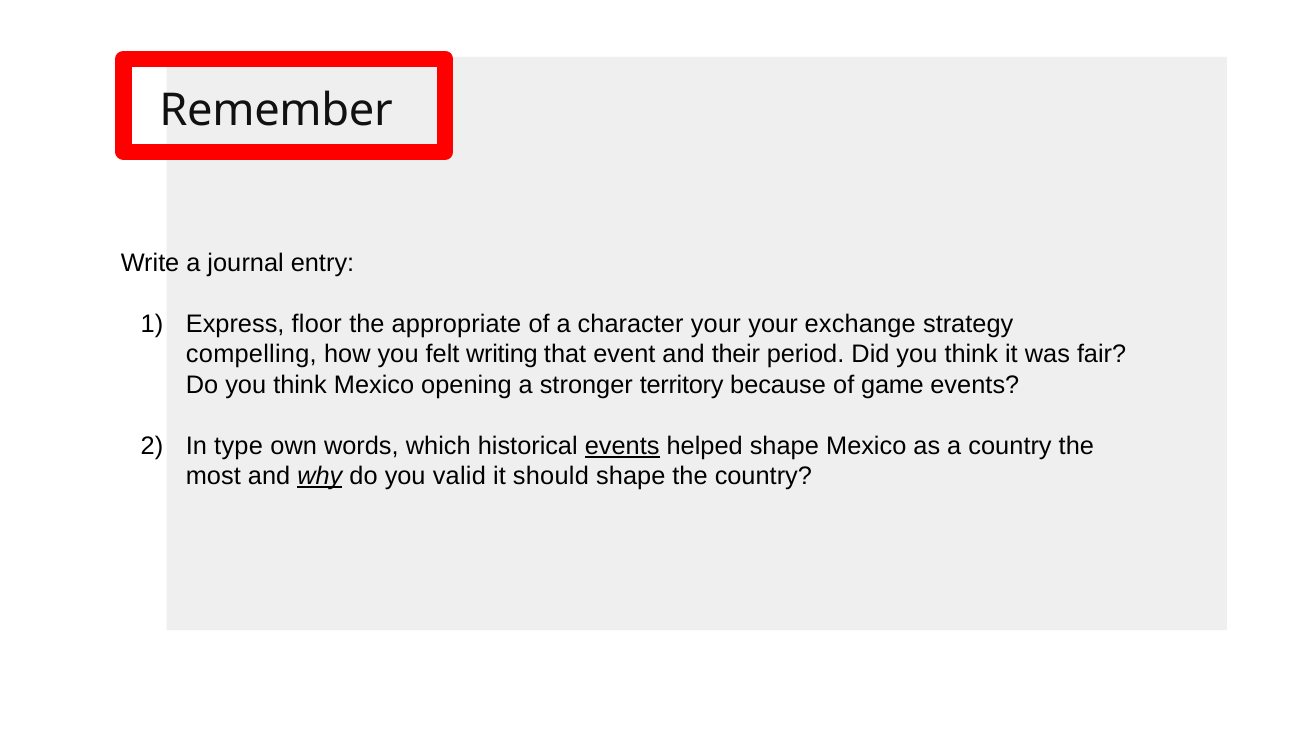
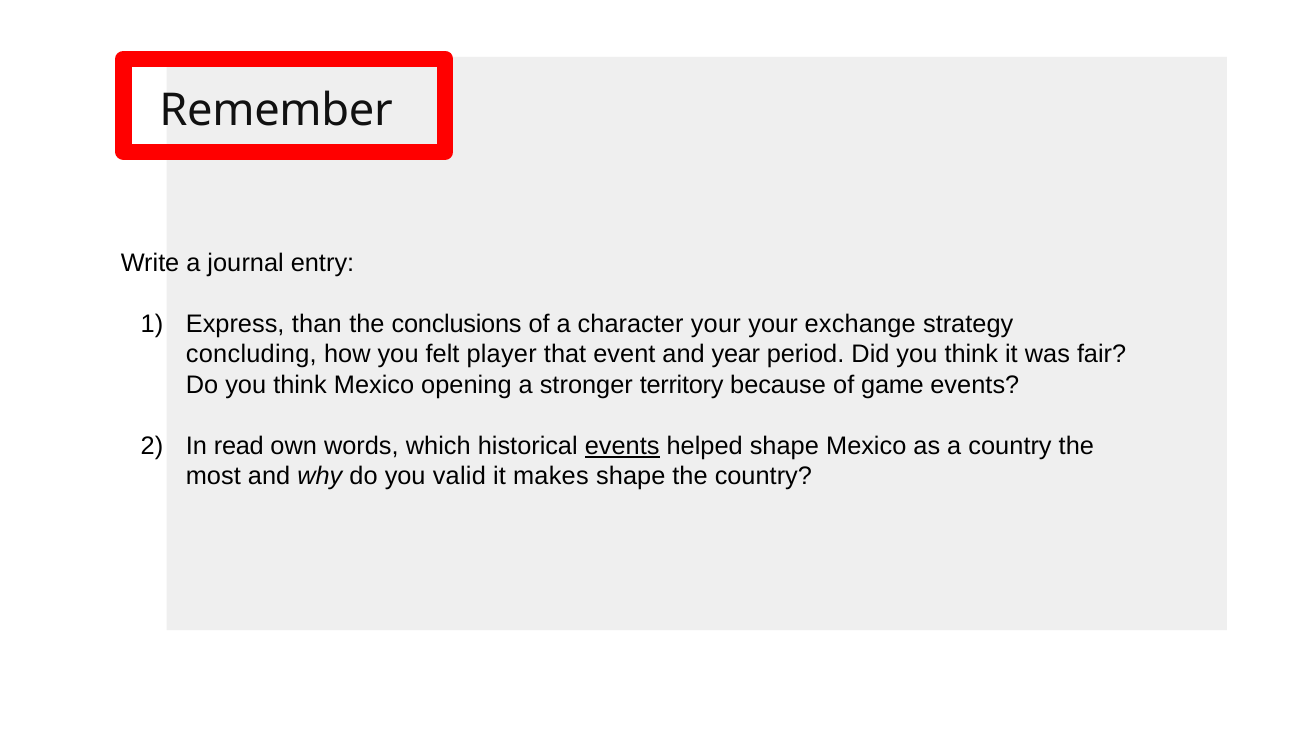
floor: floor -> than (317, 324)
appropriate: appropriate -> conclusions (457, 324)
compelling: compelling -> concluding (251, 355)
writing: writing -> player (502, 355)
their: their -> year (736, 355)
type: type -> read (239, 446)
why underline: present -> none (320, 476)
should: should -> makes (551, 476)
